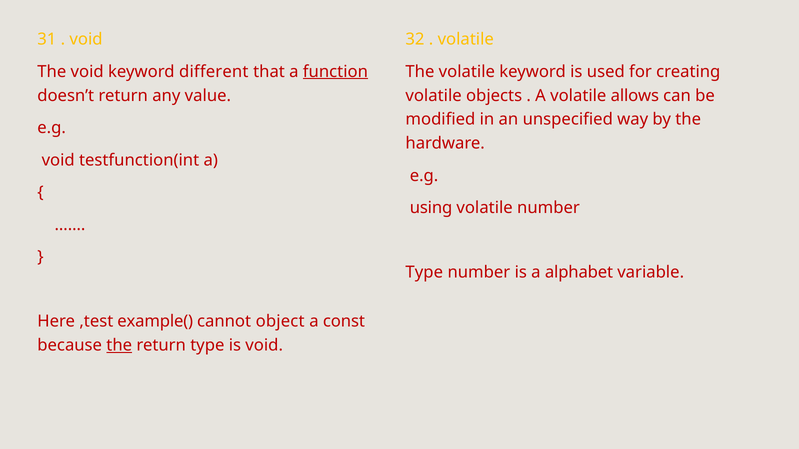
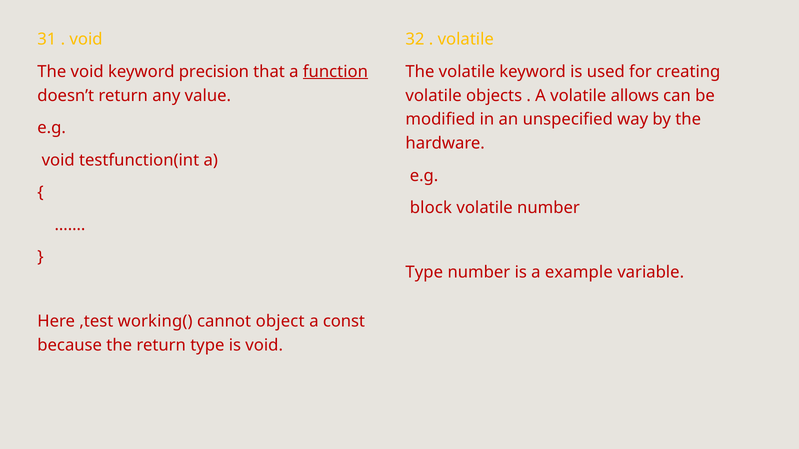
different: different -> precision (214, 72)
using: using -> block (431, 208)
alphabet: alphabet -> example (579, 273)
example(: example( -> working( (155, 322)
the underline: present -> none (119, 346)
